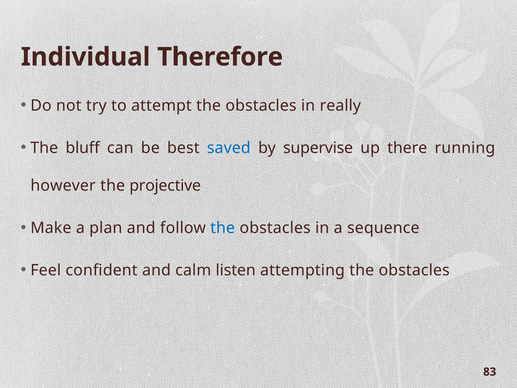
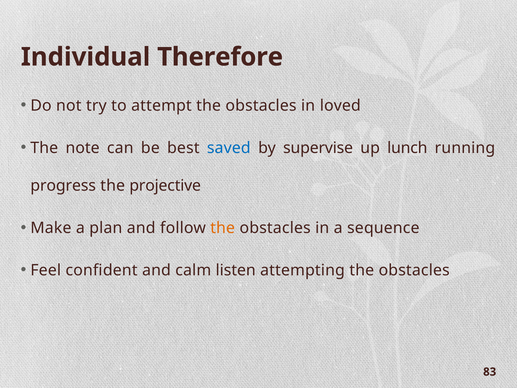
really: really -> loved (340, 106)
bluff: bluff -> note (83, 148)
there: there -> lunch (407, 148)
however: however -> progress (63, 186)
the colour: blue -> orange (223, 228)
